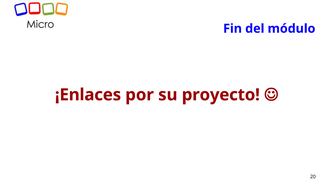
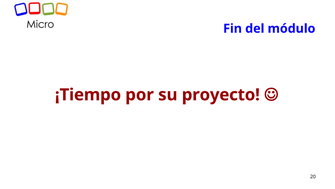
¡Enlaces: ¡Enlaces -> ¡Tiempo (88, 95)
